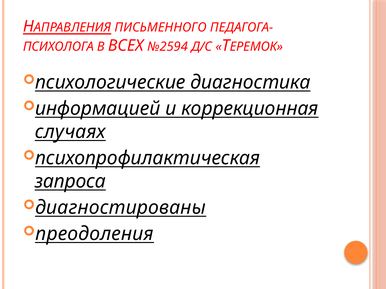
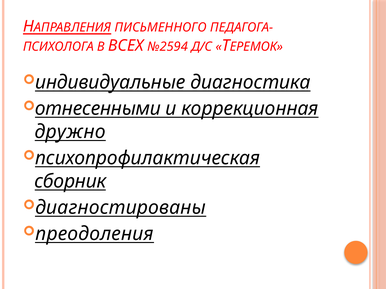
психологические: психологические -> индивидуальные (110, 82)
информацией: информацией -> отнесенными (98, 109)
случаях: случаях -> дружно (70, 132)
запроса: запроса -> сборник (70, 181)
